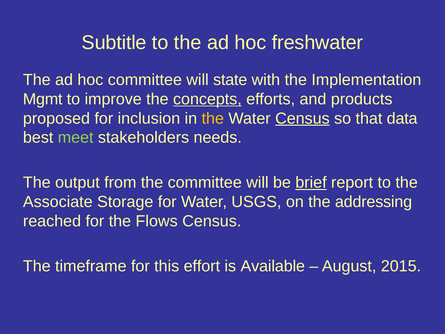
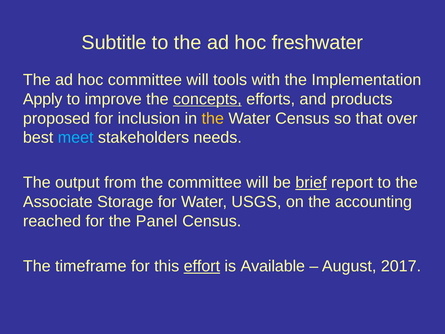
state: state -> tools (230, 80)
Mgmt: Mgmt -> Apply (43, 99)
Census underline: present -> none (302, 118)
data: data -> over (402, 118)
meet colour: light green -> light blue (76, 138)
addressing: addressing -> accounting (374, 202)
Flows: Flows -> Panel (157, 221)
effort underline: none -> present (202, 266)
2015: 2015 -> 2017 (401, 266)
